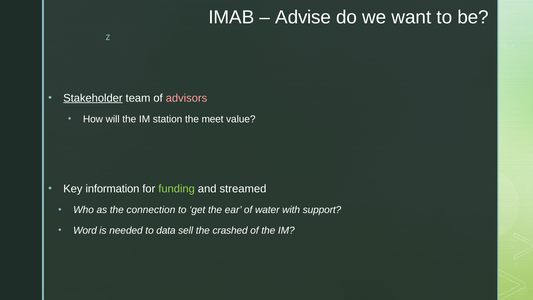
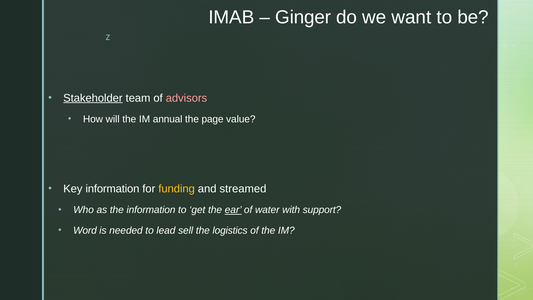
Advise: Advise -> Ginger (303, 17)
station: station -> annual (168, 119)
meet: meet -> page (213, 119)
funding colour: light green -> yellow (177, 189)
the connection: connection -> information (151, 210)
ear underline: none -> present (233, 210)
data: data -> lead (166, 230)
crashed: crashed -> logistics (230, 230)
